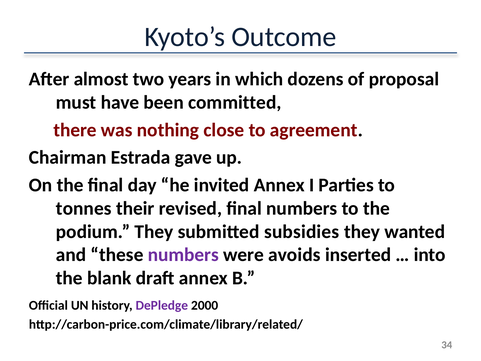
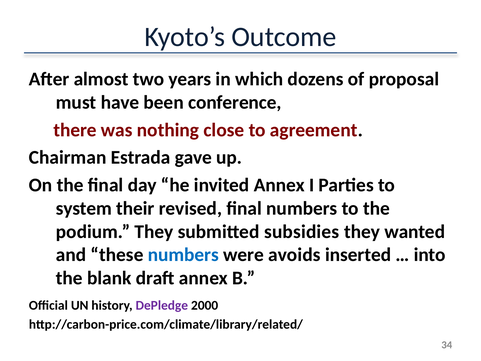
committed: committed -> conference (235, 102)
tonnes: tonnes -> system (84, 208)
numbers colour: purple -> blue (183, 255)
